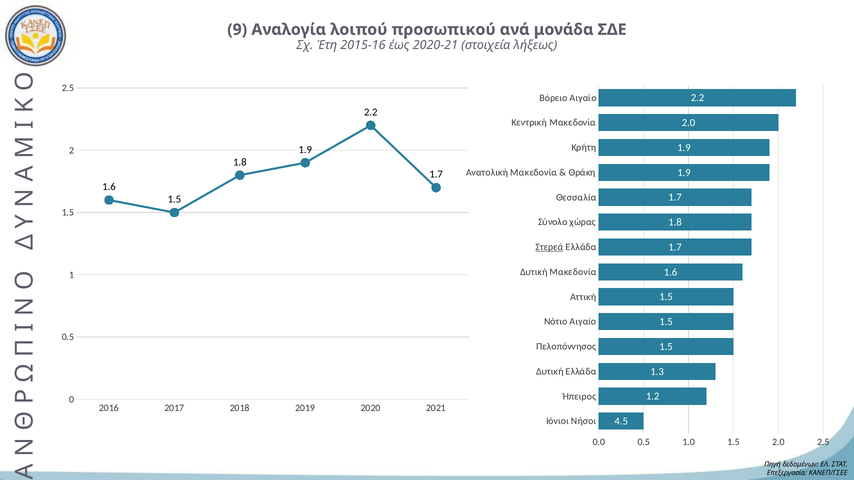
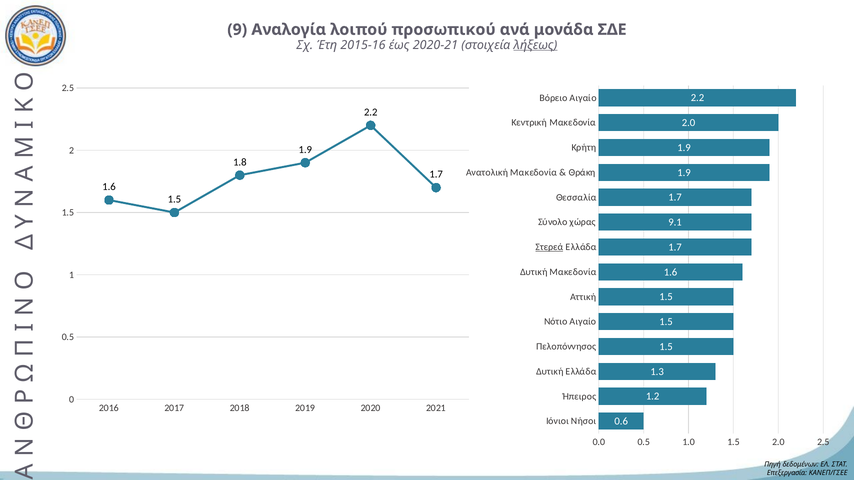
λήξεως underline: none -> present (535, 45)
1.8: 1.8 -> 9.1 (675, 222)
4.5: 4.5 -> 0.6 (621, 422)
